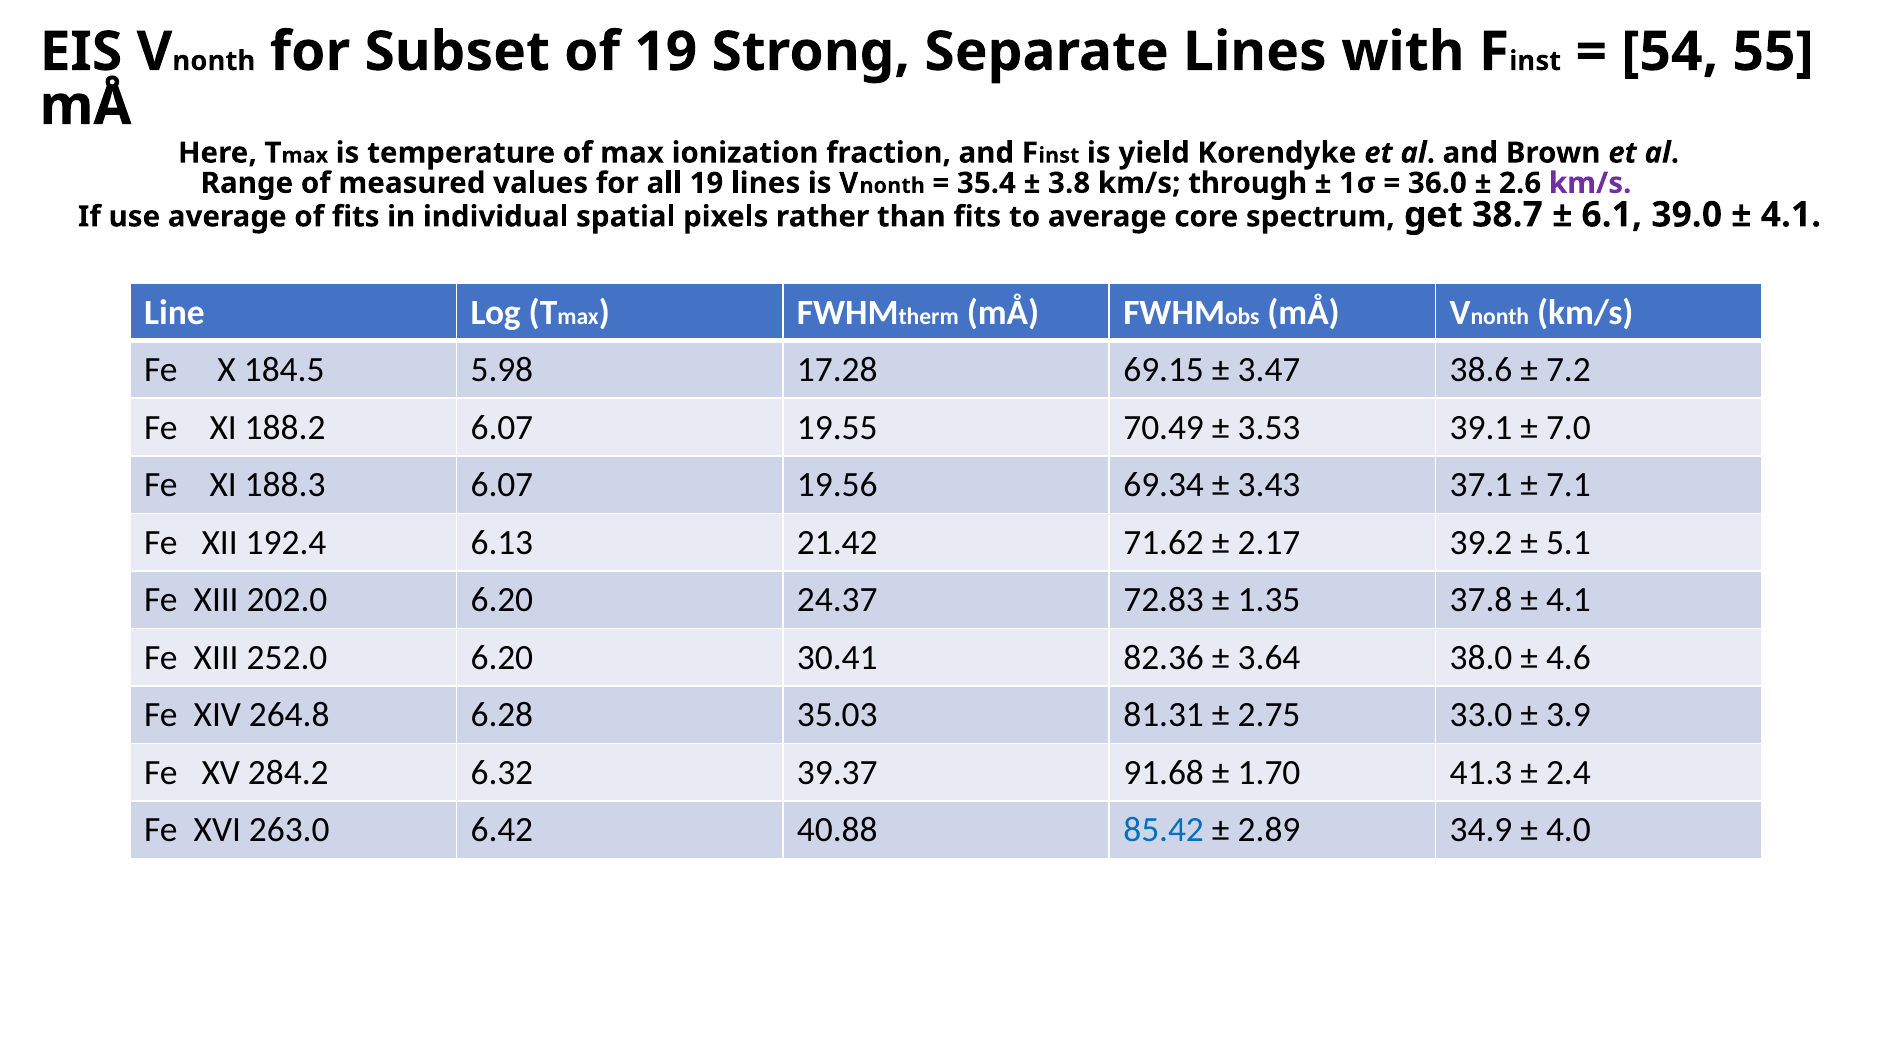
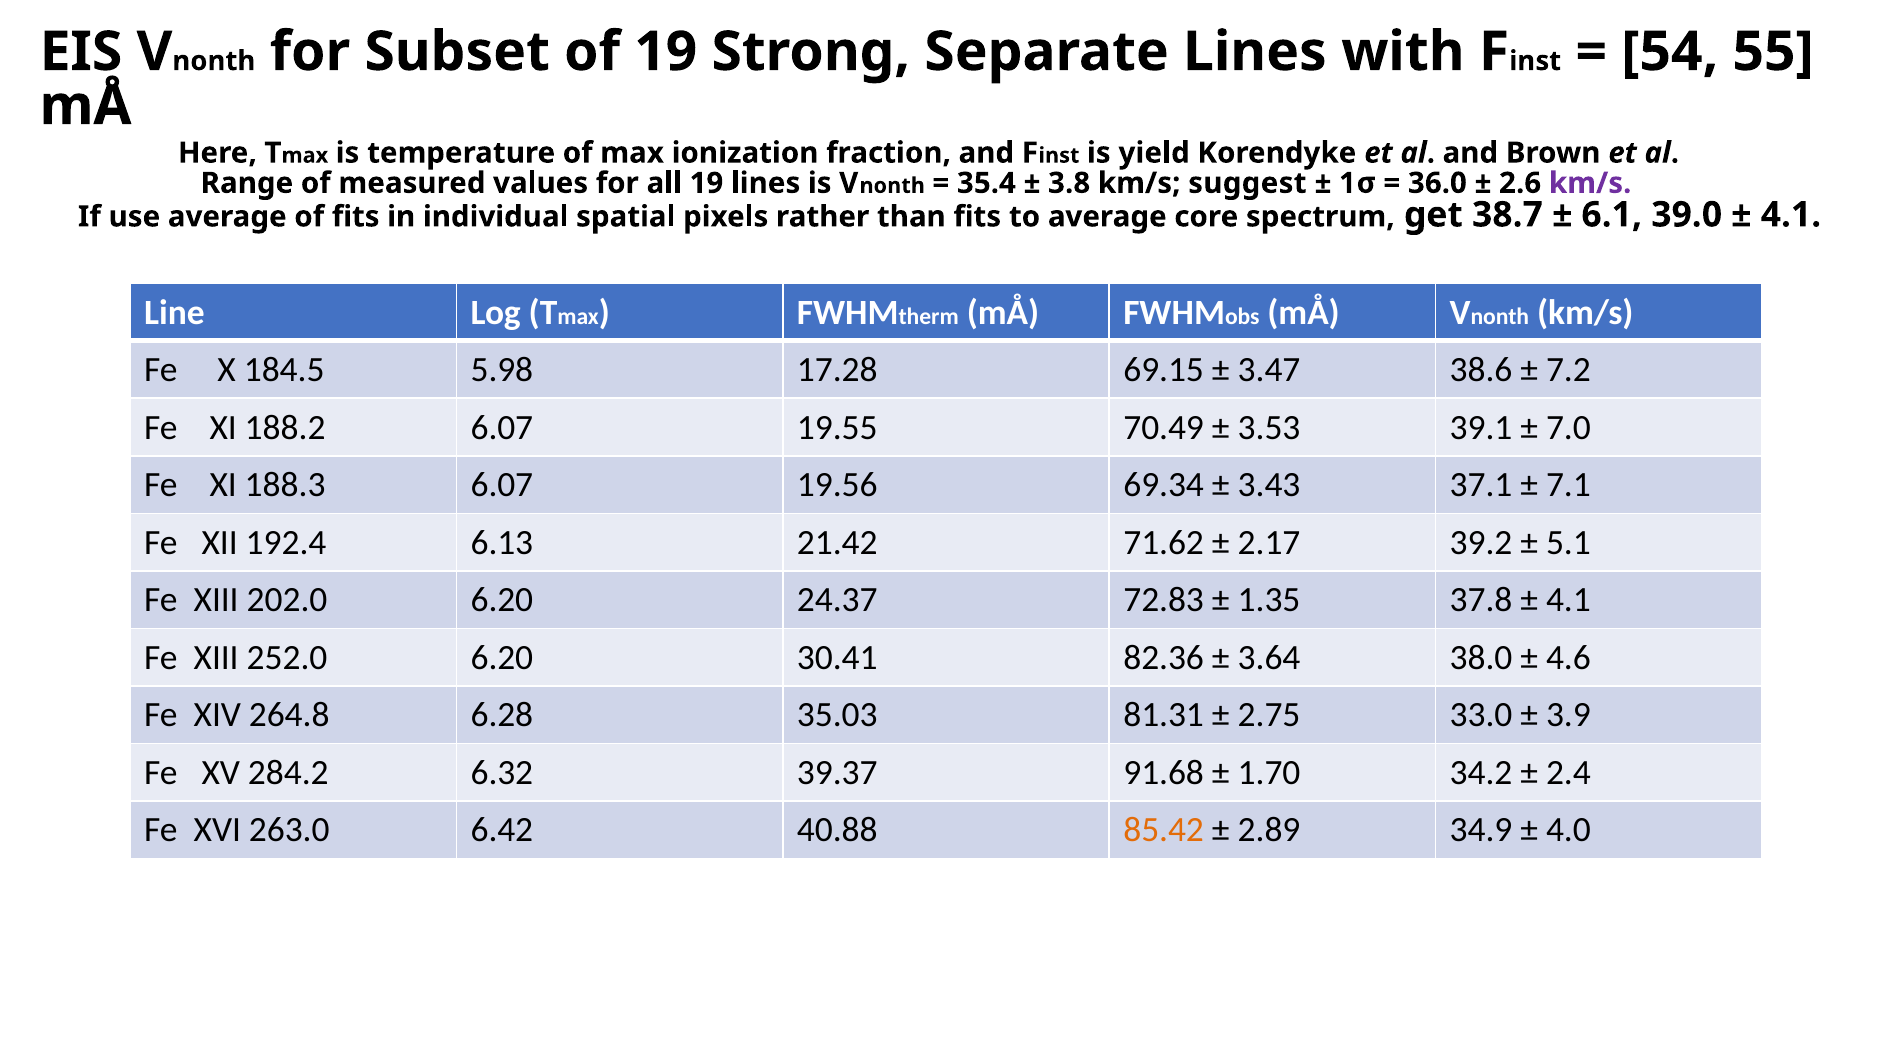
through: through -> suggest (1247, 183)
41.3: 41.3 -> 34.2 (1481, 773)
85.42 colour: blue -> orange (1164, 830)
